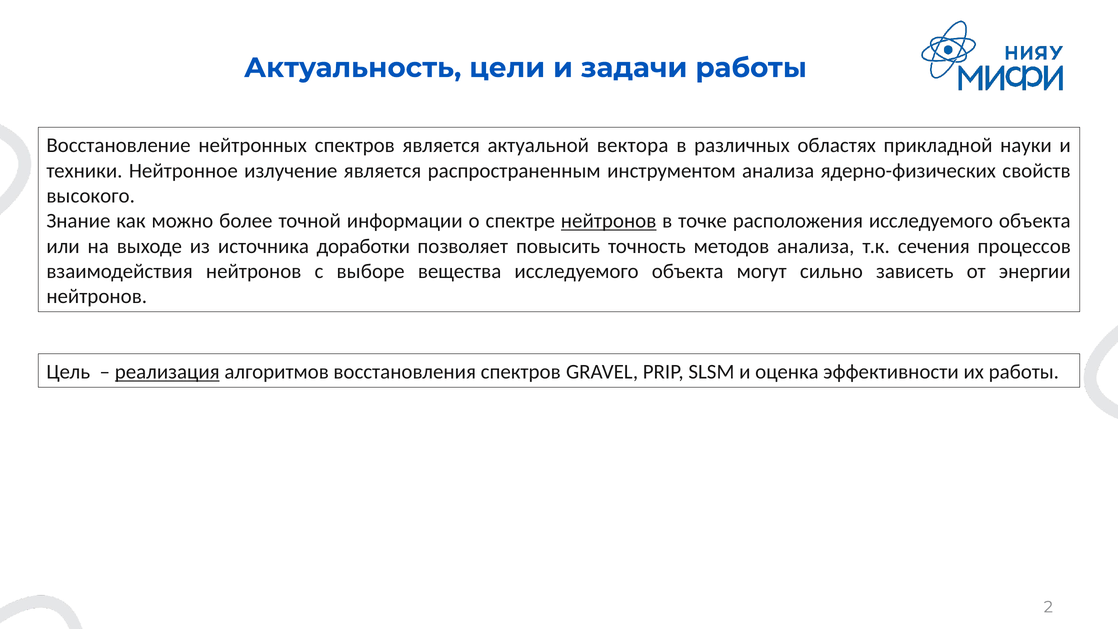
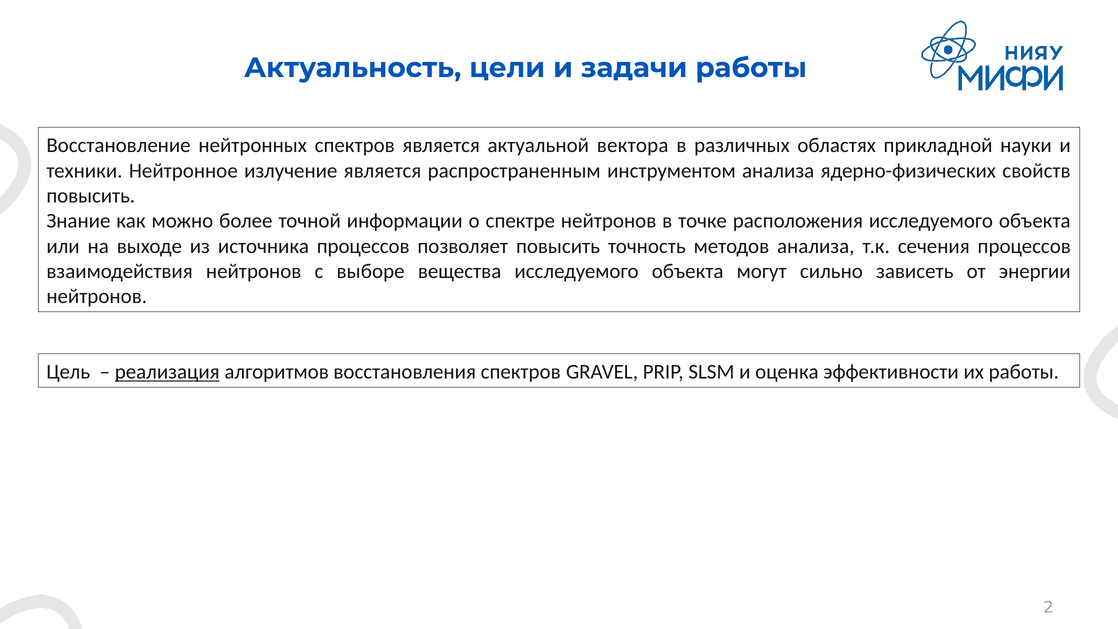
высокого: высокого -> повысить (91, 196)
нейтронов underline: present -> none (609, 221)
источника доработки: доработки -> процессов (363, 246)
